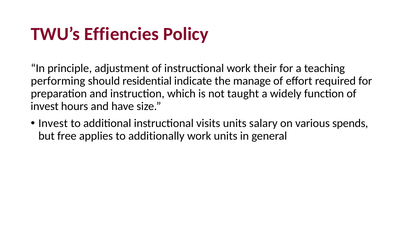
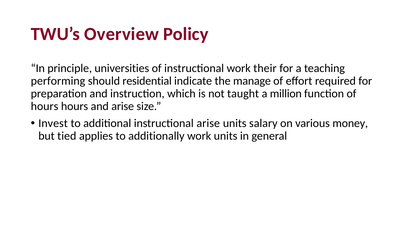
Effiencies: Effiencies -> Overview (122, 34)
adjustment: adjustment -> universities (122, 68)
widely: widely -> million (286, 94)
invest: invest -> hours (45, 106)
and have: have -> arise (123, 106)
instructional visits: visits -> arise (208, 123)
spends: spends -> money (350, 123)
free: free -> tied (67, 136)
